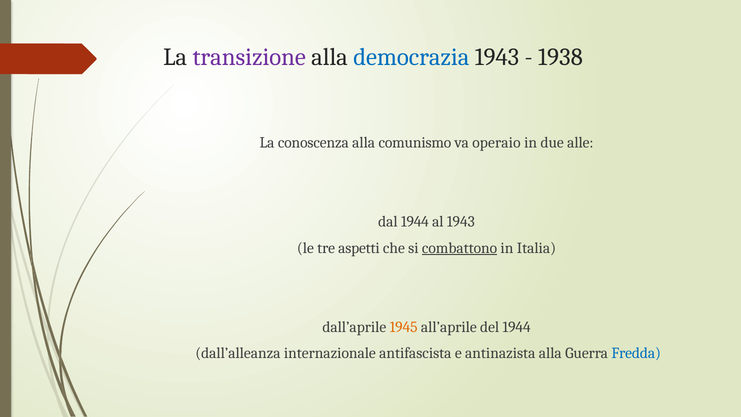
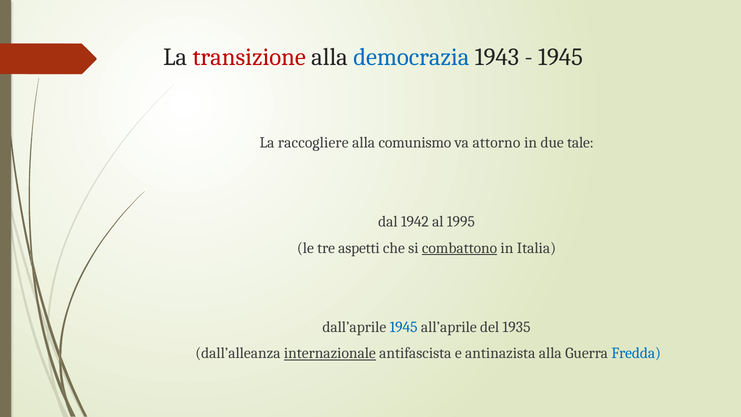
transizione colour: purple -> red (249, 57)
1938: 1938 -> 1945 (560, 57)
conoscenza: conoscenza -> raccogliere (313, 143)
operaio: operaio -> attorno (496, 143)
alle: alle -> tale (580, 143)
dal 1944: 1944 -> 1942 (415, 222)
al 1943: 1943 -> 1995 (461, 222)
1945 colour: orange -> blue (404, 327)
del 1944: 1944 -> 1935 (517, 327)
internazionale underline: none -> present (330, 353)
